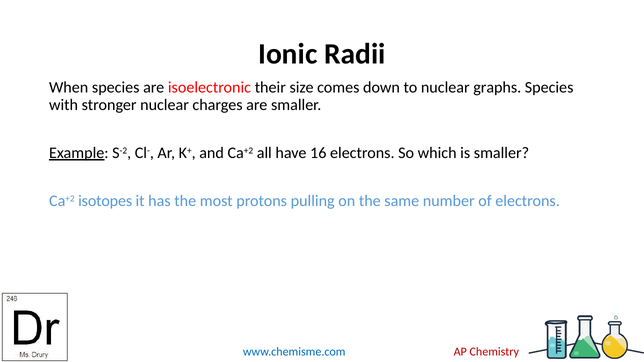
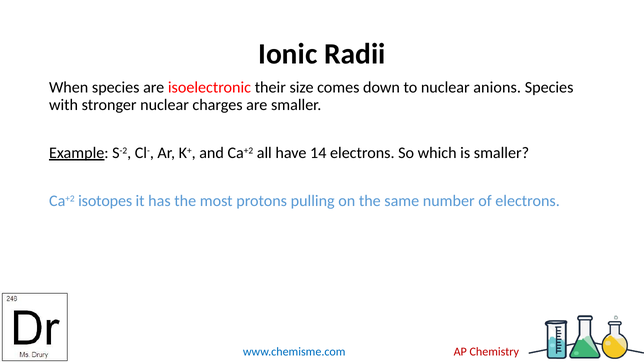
graphs: graphs -> anions (497, 87)
16: 16 -> 14 (318, 153)
